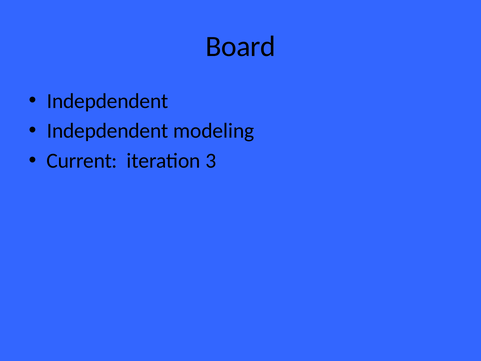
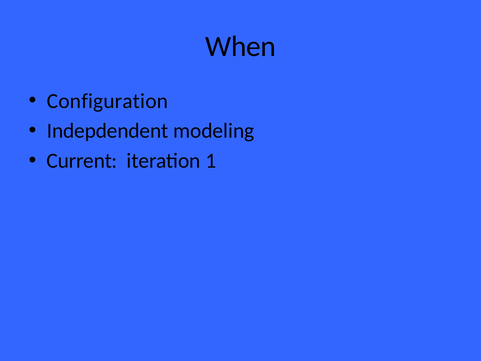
Board: Board -> When (241, 47)
Indepdendent: Indepdendent -> Configuration (107, 101)
3: 3 -> 1 (211, 161)
